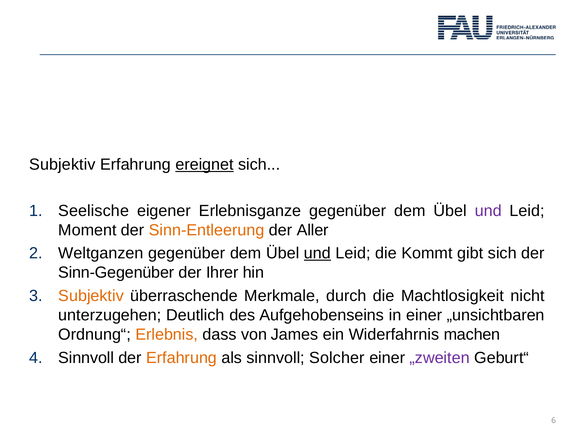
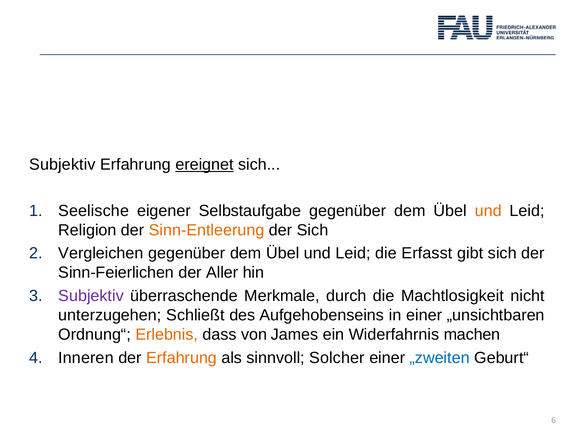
Erlebnisganze: Erlebnisganze -> Selbstaufgabe (250, 211)
und colour: purple -> orange (488, 211)
Moment: Moment -> Religion (87, 230)
der Aller: Aller -> Sich (313, 230)
Weltganzen: Weltganzen -> Vergleichen (101, 253)
und underline: present -> none (317, 253)
Kommt: Kommt -> Erfasst (427, 253)
Sinn-Gegenüber: Sinn-Gegenüber -> Sinn-Feierlichen (116, 273)
Ihrer: Ihrer -> Aller (222, 273)
Subjektiv colour: orange -> purple (91, 296)
Deutlich: Deutlich -> Schließt (195, 315)
Sinnvoll: Sinnvoll -> Inneren (86, 358)
„zweiten colour: purple -> blue (440, 358)
